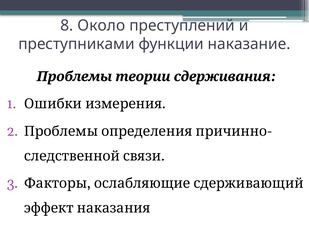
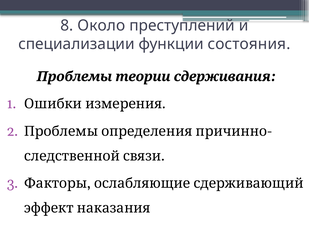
преступниками: преступниками -> специализации (76, 44)
наказание: наказание -> состояния (249, 44)
